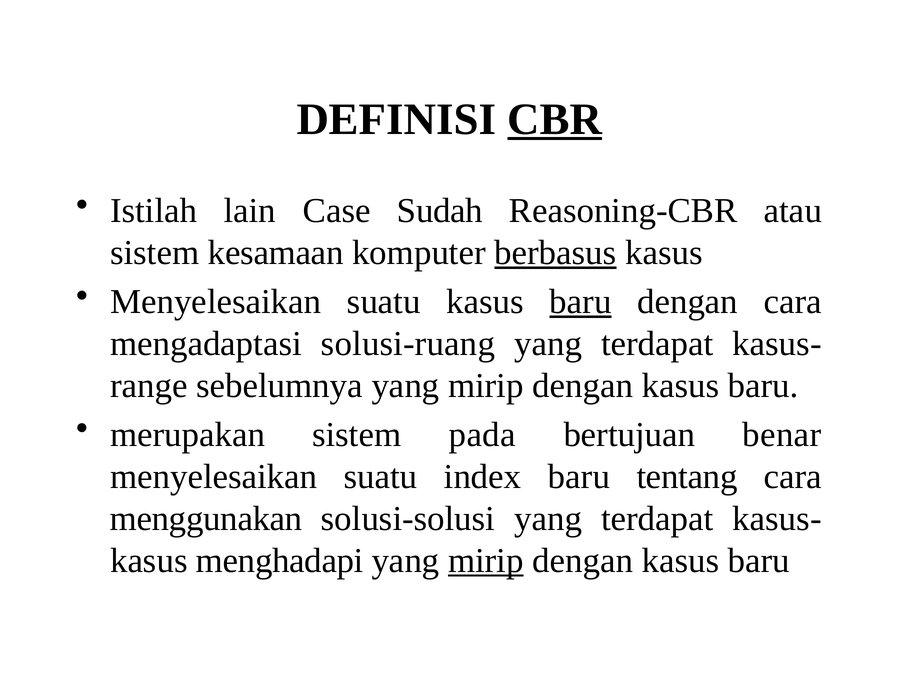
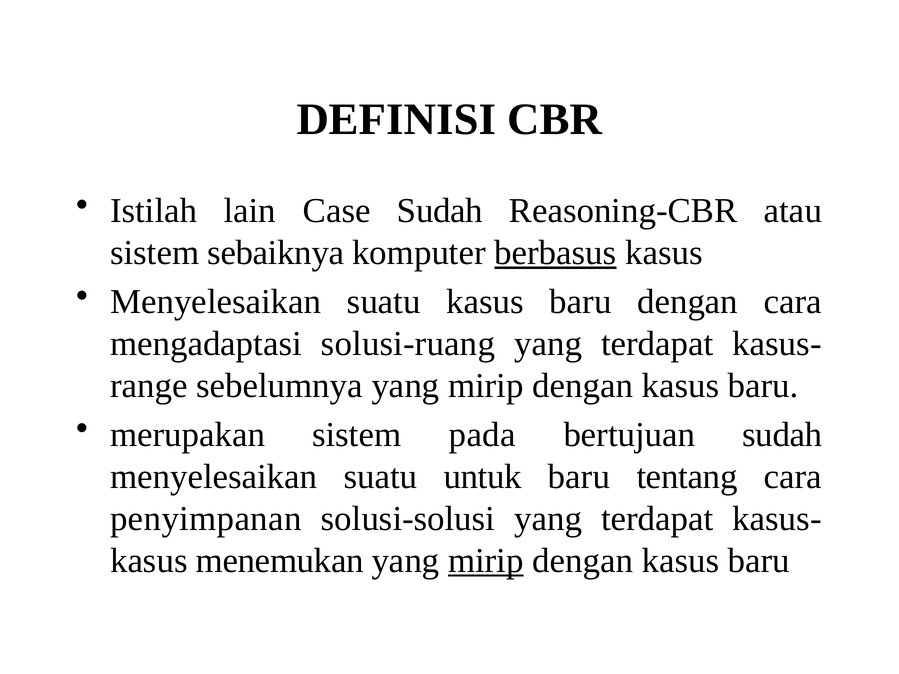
CBR underline: present -> none (555, 119)
kesamaan: kesamaan -> sebaiknya (276, 253)
baru underline: present -> none (581, 302)
bertujuan benar: benar -> sudah (782, 435)
index: index -> untuk (483, 477)
menggunakan: menggunakan -> penyimpanan (206, 519)
menghadapi: menghadapi -> menemukan (280, 561)
